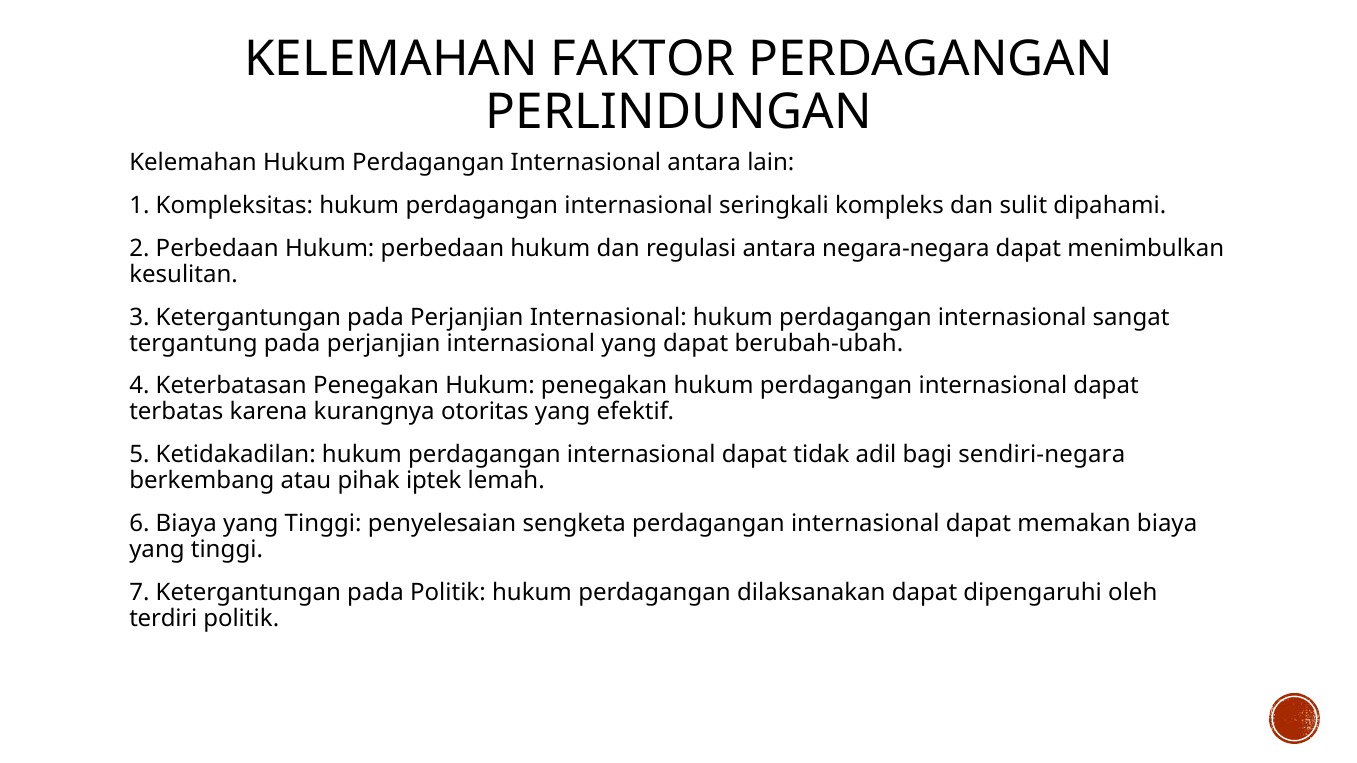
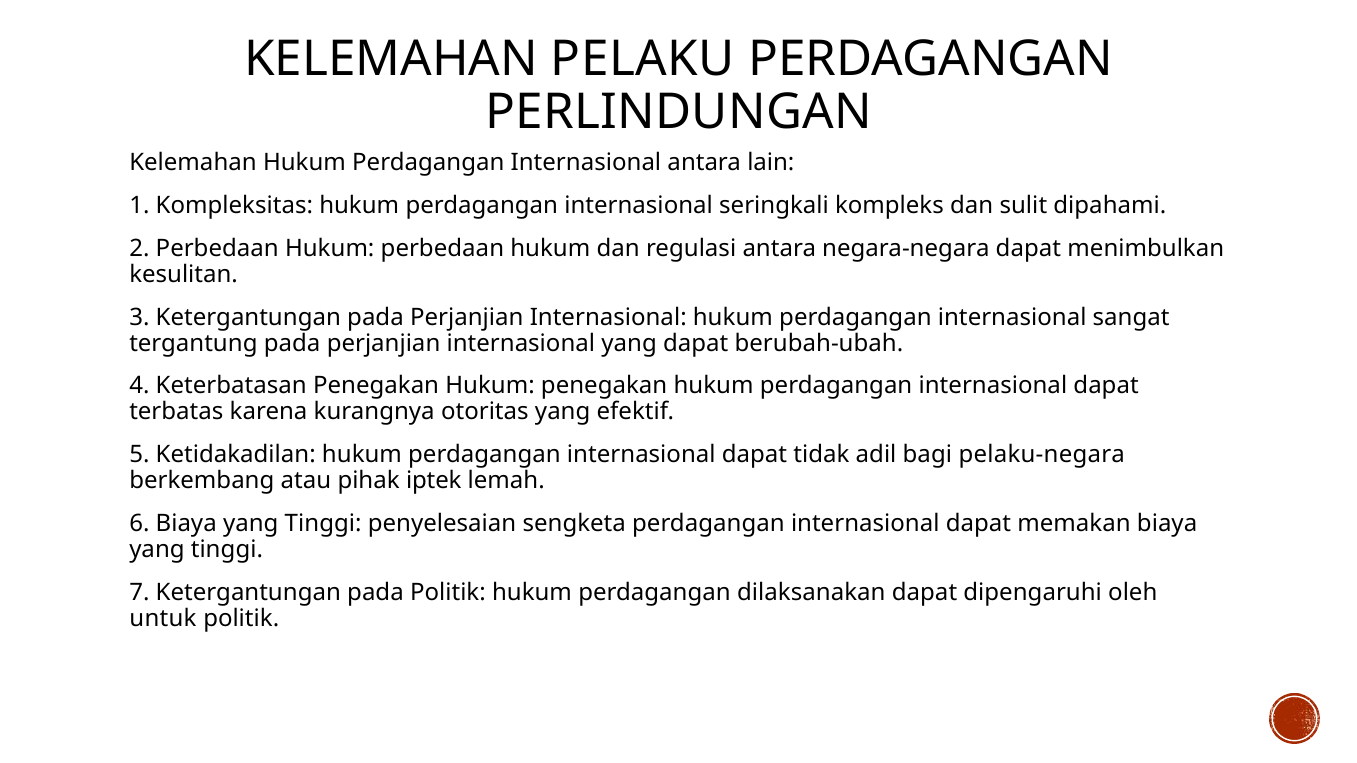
FAKTOR: FAKTOR -> PELAKU (643, 59)
sendiri-negara: sendiri-negara -> pelaku-negara (1042, 455)
terdiri: terdiri -> untuk (163, 619)
